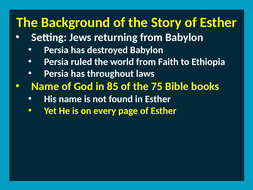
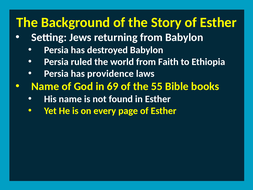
throughout: throughout -> providence (110, 74)
85: 85 -> 69 (113, 86)
75: 75 -> 55 (157, 86)
